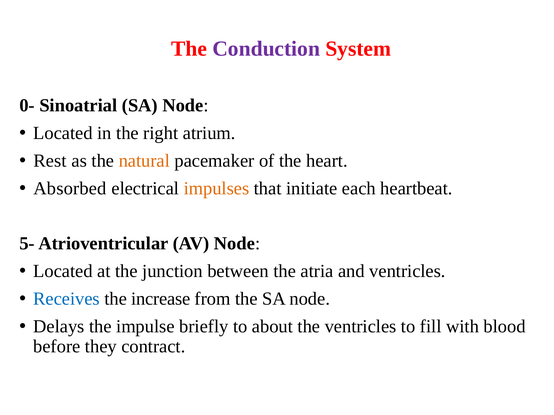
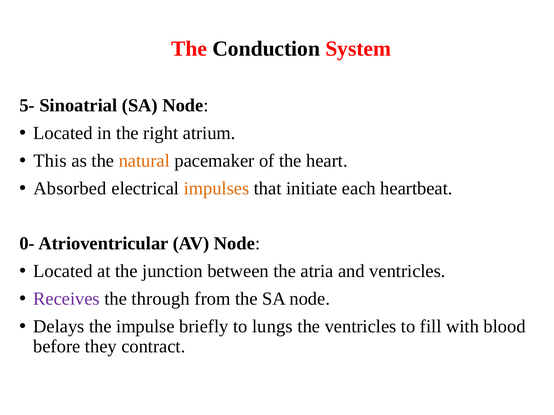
Conduction colour: purple -> black (266, 49)
0-: 0- -> 5- (27, 106)
Rest: Rest -> This (50, 161)
5-: 5- -> 0- (27, 244)
Receives colour: blue -> purple (67, 299)
increase: increase -> through (161, 299)
about: about -> lungs (272, 327)
